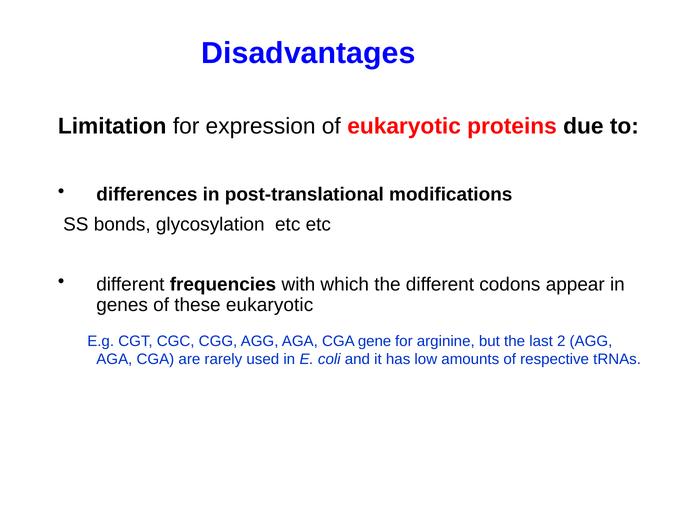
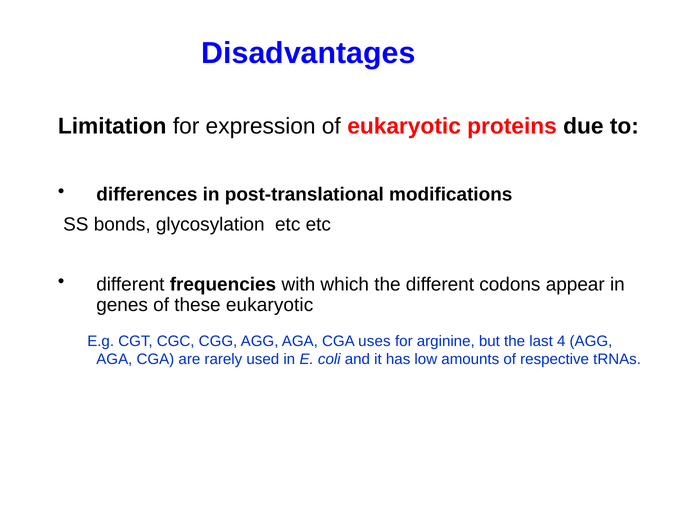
gene: gene -> uses (374, 341)
2: 2 -> 4 (561, 341)
